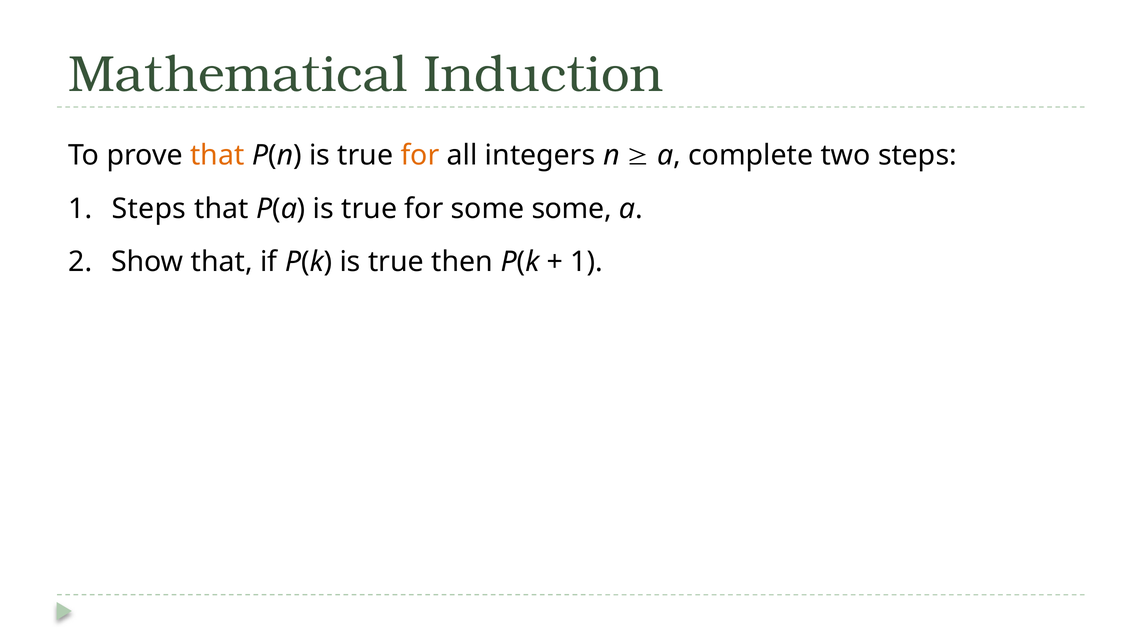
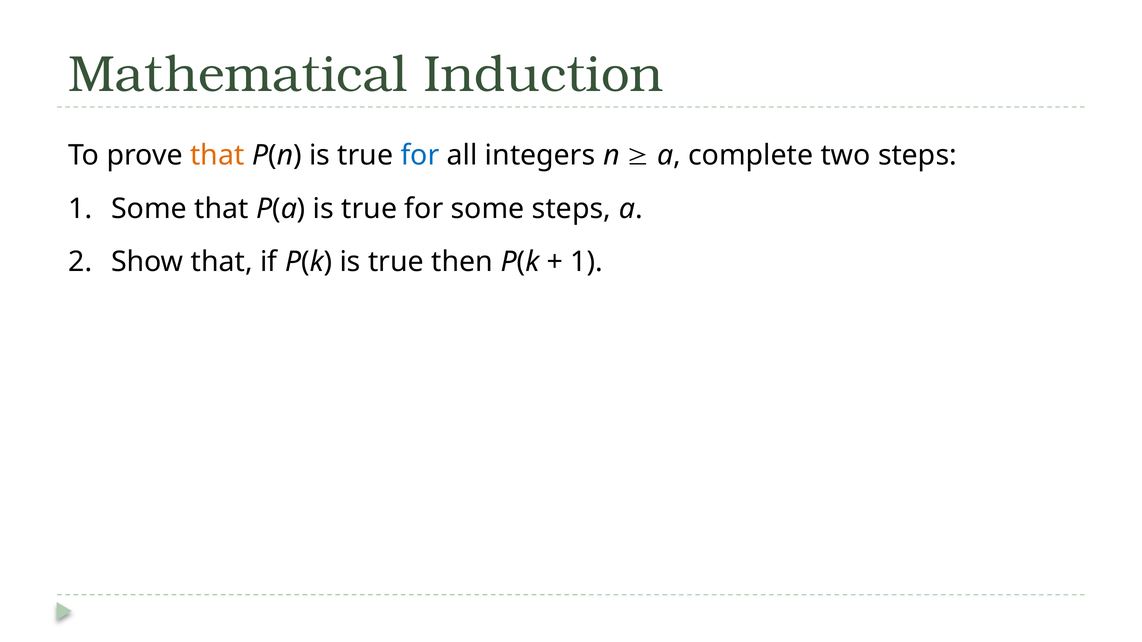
for colour: orange -> blue (420, 156)
1 Steps: Steps -> Some (149, 209)
some some: some -> steps (571, 209)
